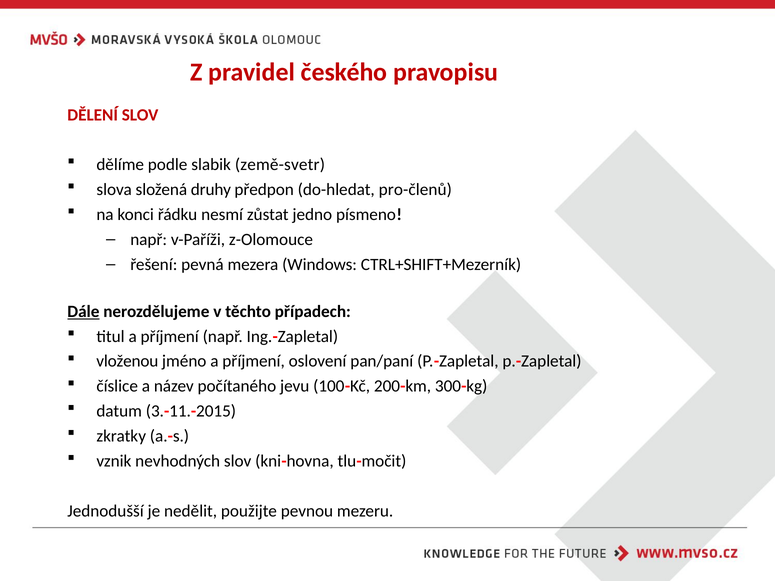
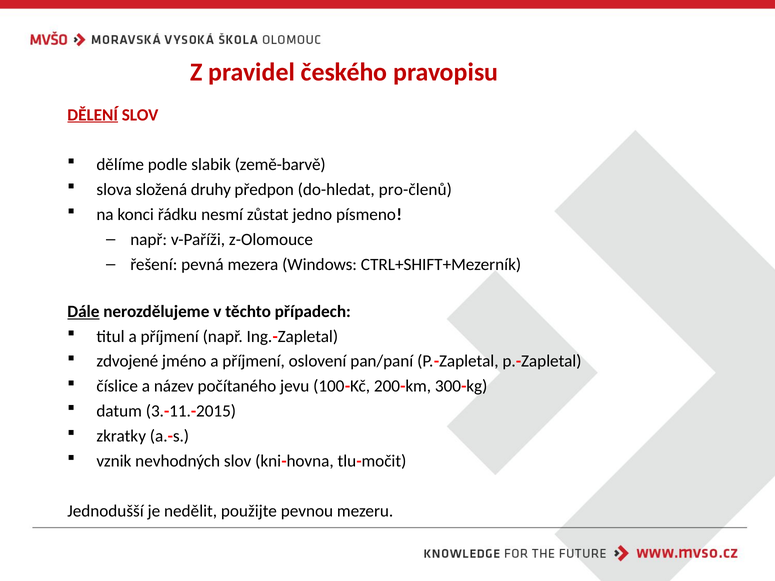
DĚLENÍ underline: none -> present (93, 115)
země-svetr: země-svetr -> země-barvě (280, 165)
vloženou: vloženou -> zdvojené (127, 361)
